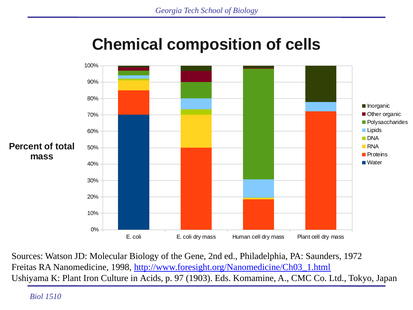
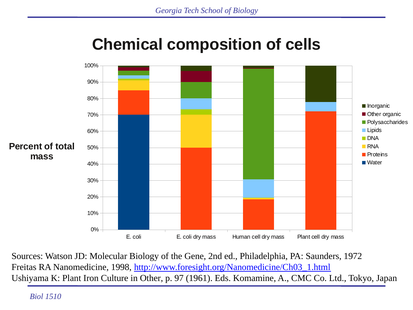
in Acids: Acids -> Other (152, 278)
1903: 1903 -> 1961 (199, 278)
